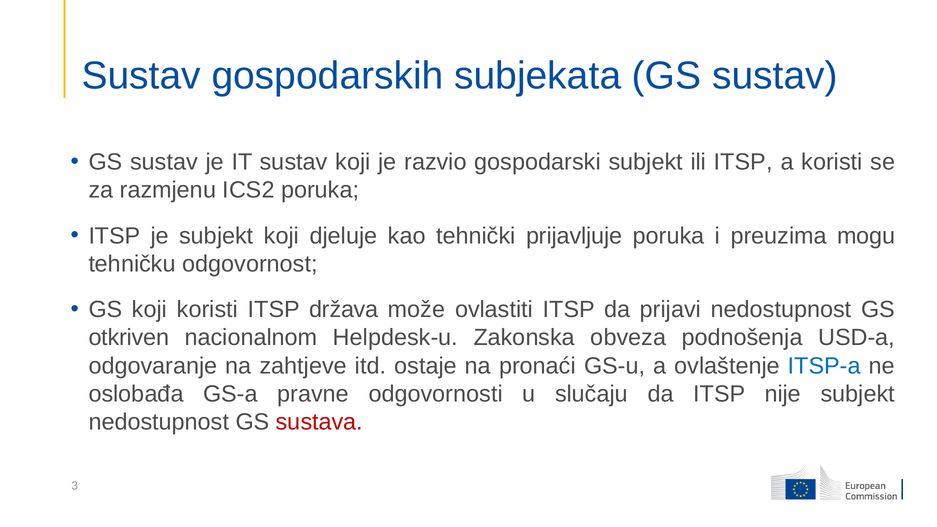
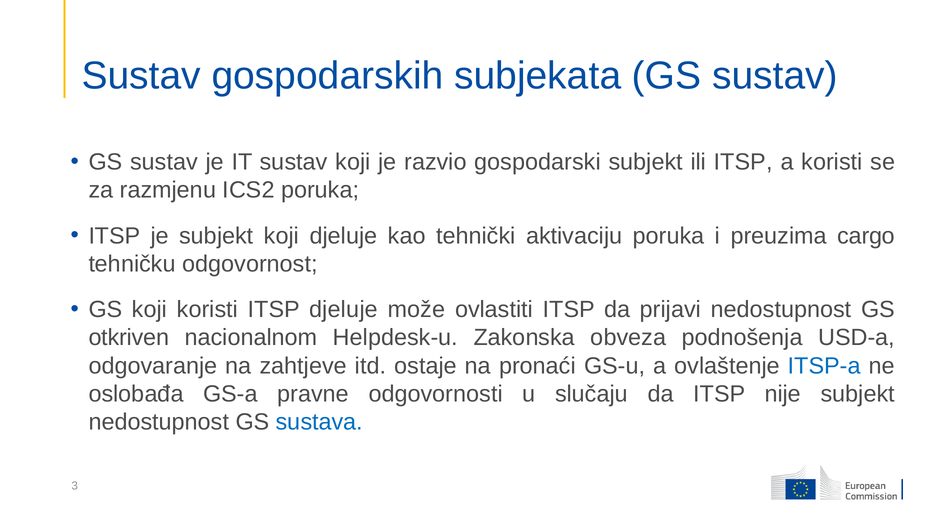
prijavljuje: prijavljuje -> aktivaciju (574, 236)
mogu: mogu -> cargo (866, 236)
ITSP država: država -> djeluje (344, 310)
sustava colour: red -> blue (319, 422)
